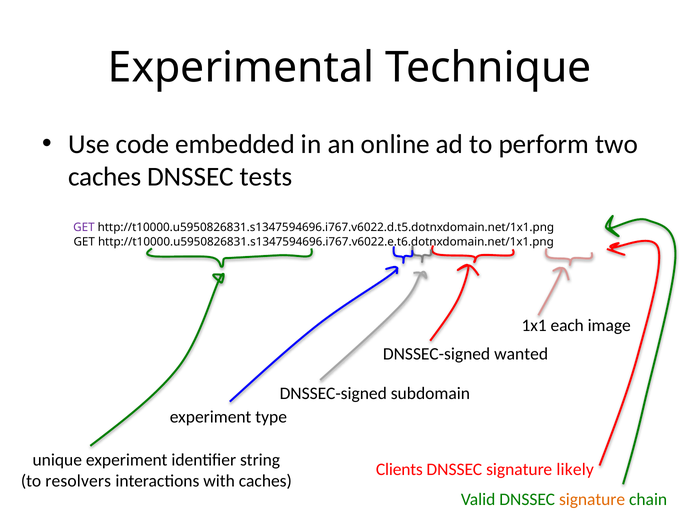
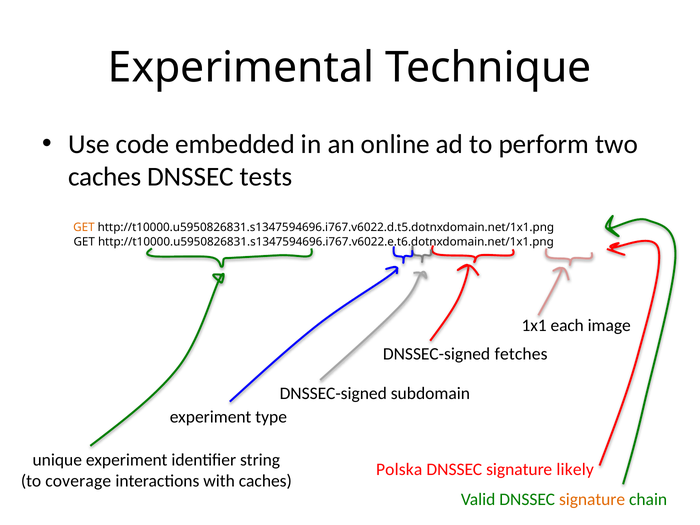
GET colour: purple -> orange (84, 227)
wanted: wanted -> fetches (521, 354)
Clients: Clients -> Polska (399, 470)
resolvers: resolvers -> coverage (78, 481)
